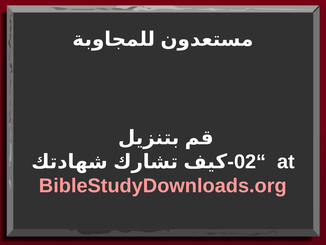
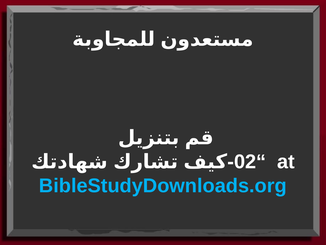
BibleStudyDownloads.org colour: pink -> light blue (163, 185)
